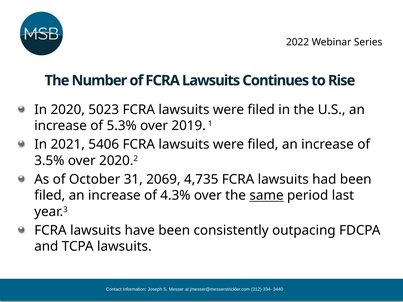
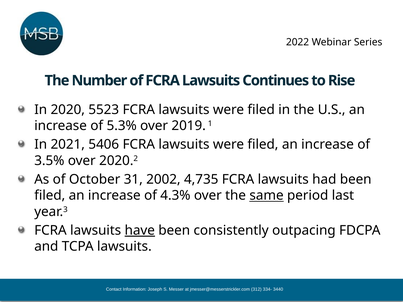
5023: 5023 -> 5523 (104, 110)
2069: 2069 -> 2002 (163, 180)
have underline: none -> present (140, 231)
